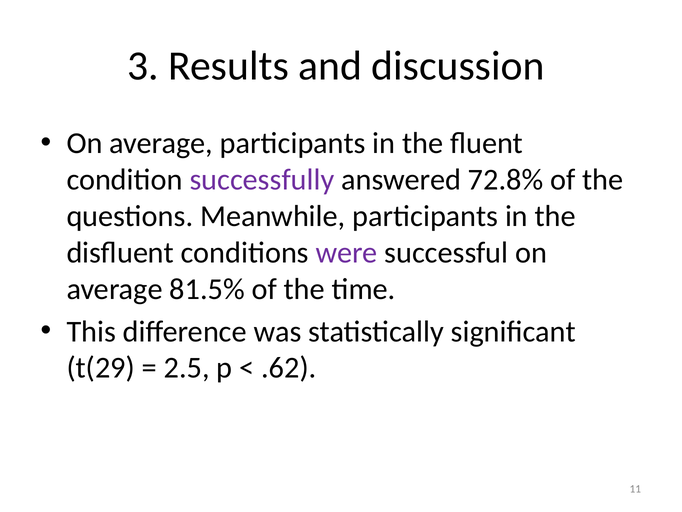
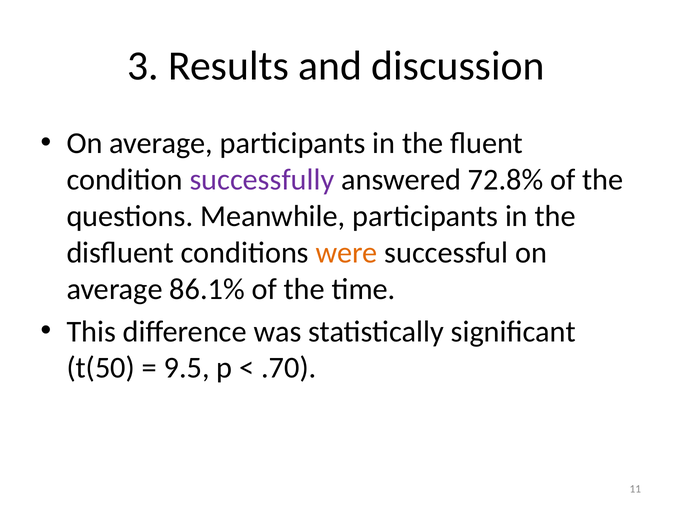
were colour: purple -> orange (347, 252)
81.5%: 81.5% -> 86.1% (207, 289)
t(29: t(29 -> t(50 (101, 368)
2.5: 2.5 -> 9.5 (187, 368)
.62: .62 -> .70 (289, 368)
